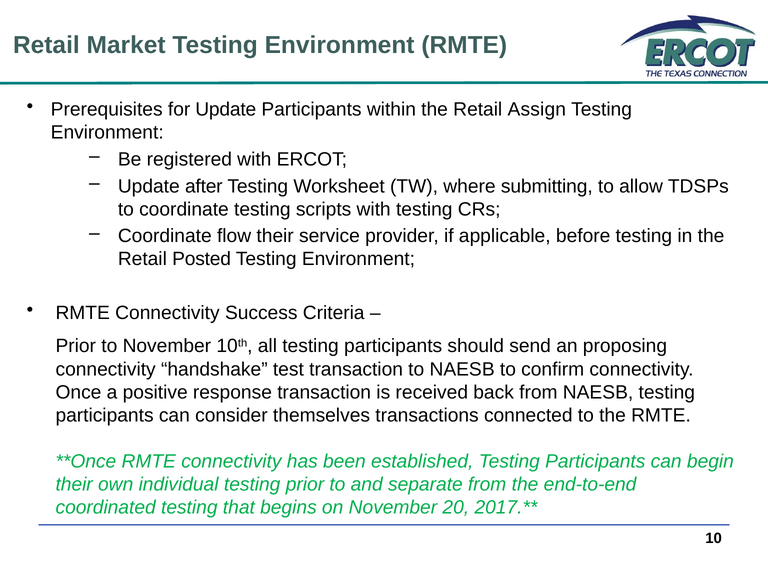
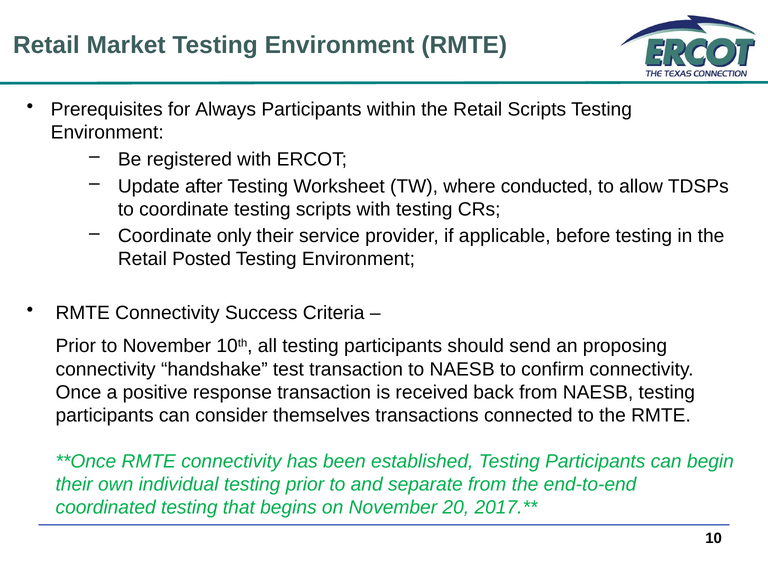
for Update: Update -> Always (226, 109)
Retail Assign: Assign -> Scripts (537, 109)
submitting: submitting -> conducted (547, 186)
flow: flow -> only (234, 236)
